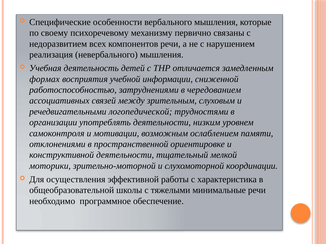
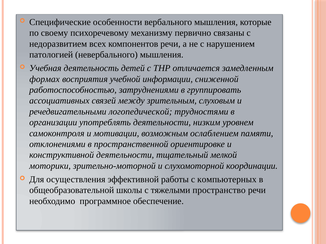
реализация: реализация -> патологией (51, 55)
чередованием: чередованием -> группировать (214, 90)
характеристика: характеристика -> компьютерных (227, 180)
минимальные: минимальные -> пространство (219, 191)
